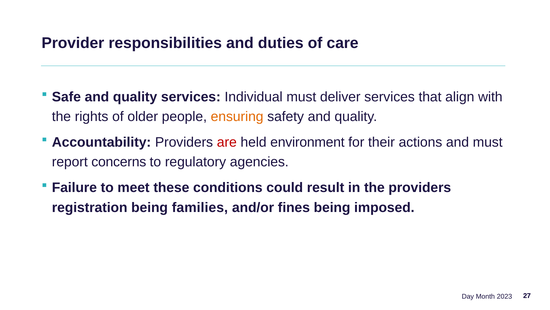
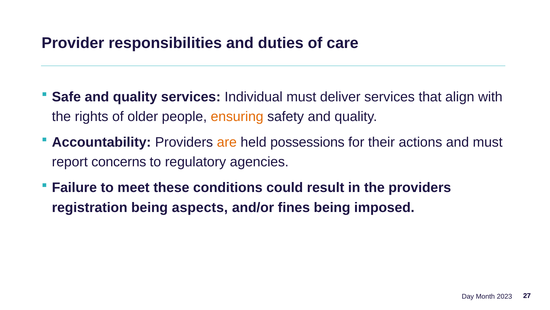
are colour: red -> orange (227, 142)
environment: environment -> possessions (307, 142)
families: families -> aspects (200, 207)
